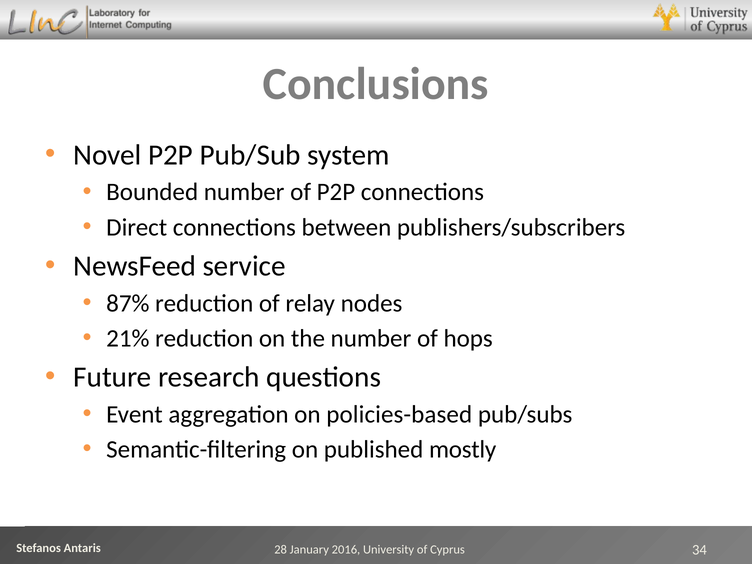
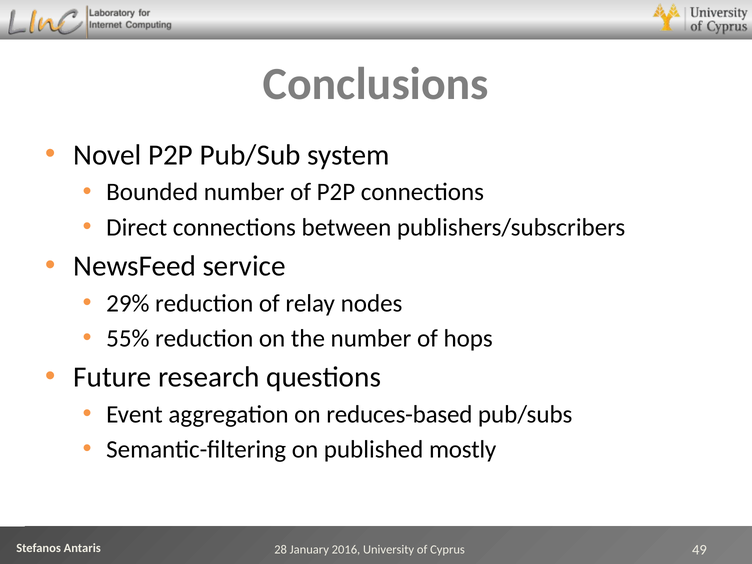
87%: 87% -> 29% (128, 303)
21%: 21% -> 55% (128, 338)
policies-based: policies-based -> reduces-based (399, 414)
34: 34 -> 49 (699, 550)
